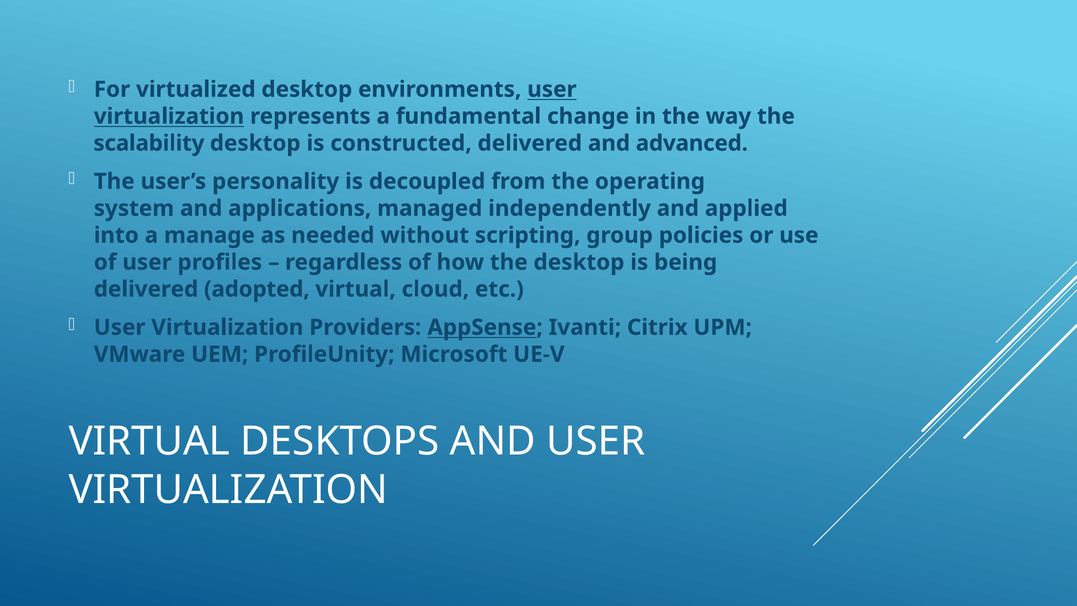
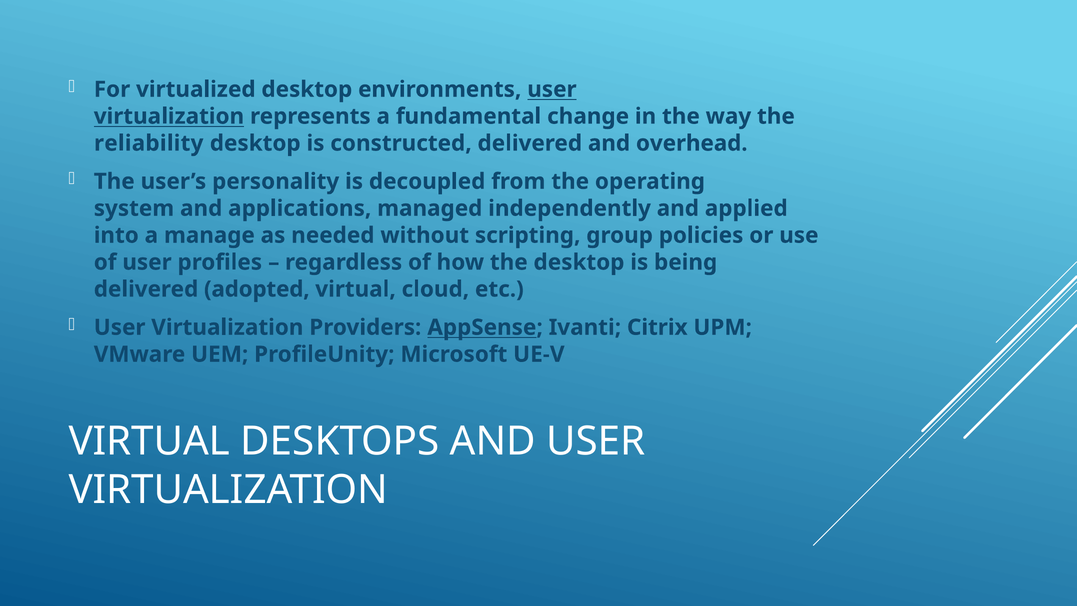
scalability: scalability -> reliability (149, 143)
advanced: advanced -> overhead (692, 143)
